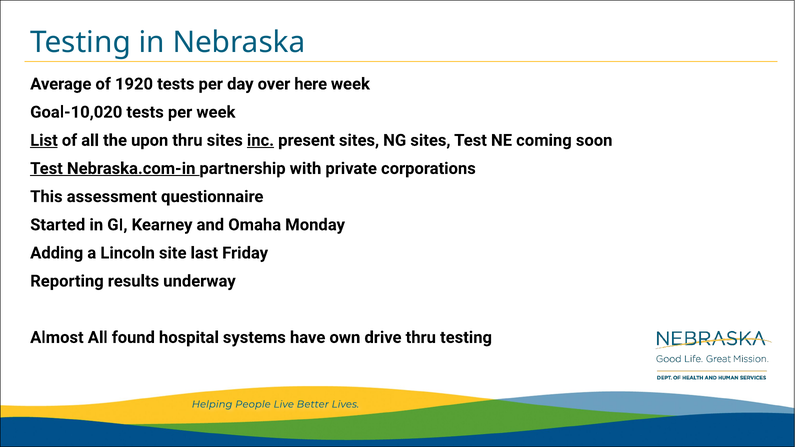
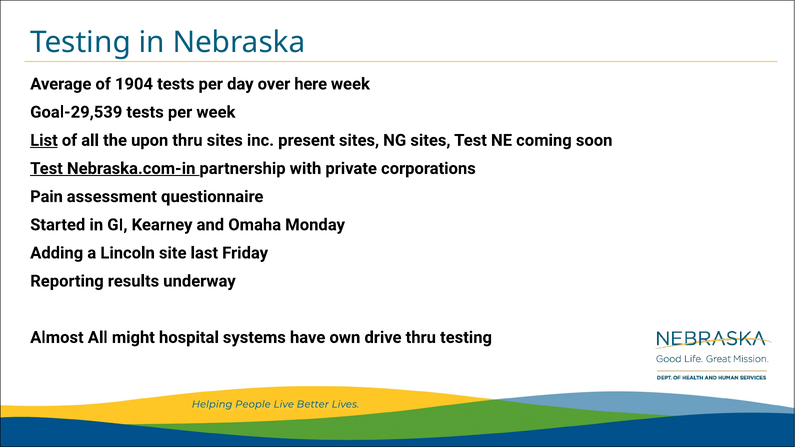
1920: 1920 -> 1904 (134, 84)
Goal-10,020: Goal-10,020 -> Goal-29,539 (76, 112)
inc underline: present -> none (260, 140)
This: This -> Pain (46, 197)
found: found -> might (133, 338)
